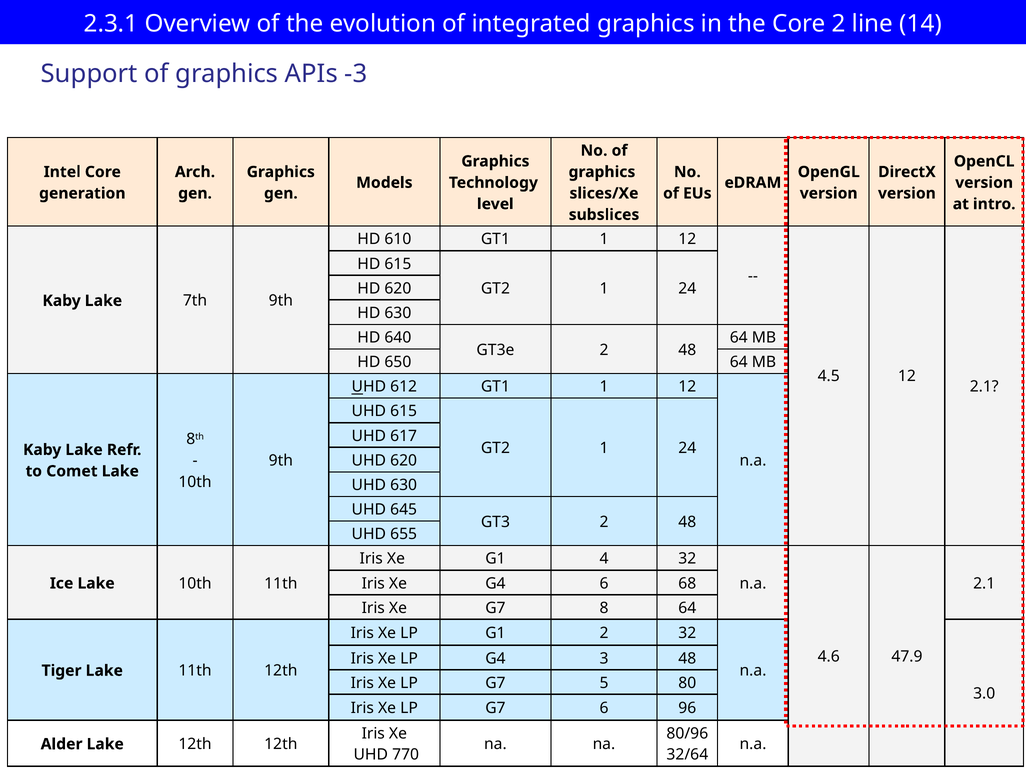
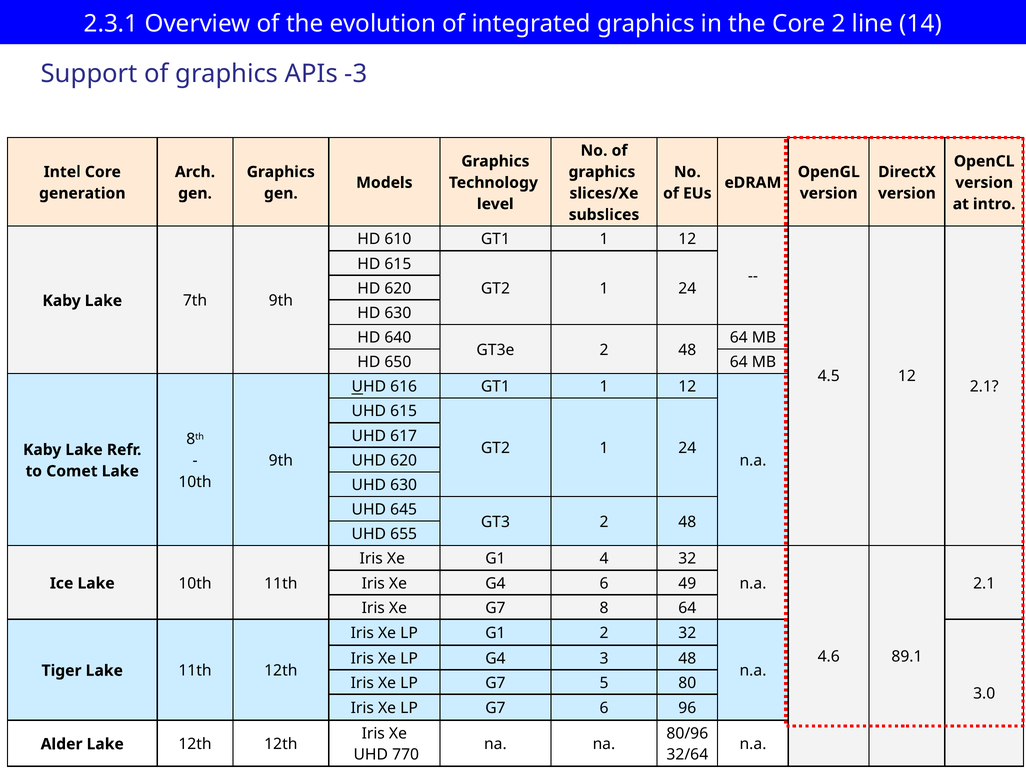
612: 612 -> 616 (404, 386)
68: 68 -> 49 (687, 583)
47.9: 47.9 -> 89.1 (907, 656)
